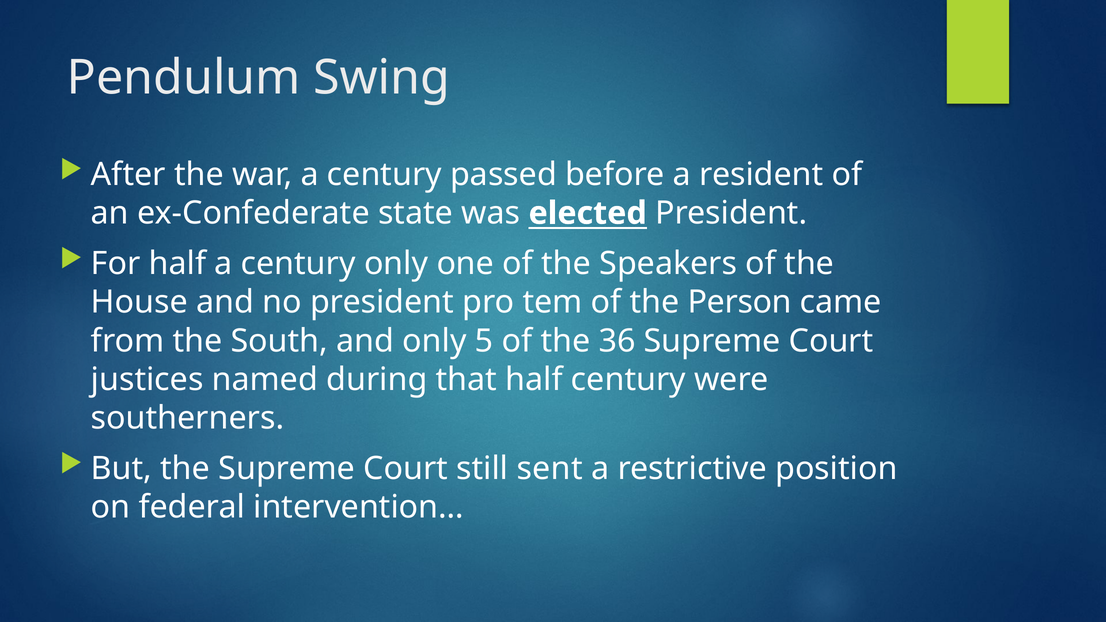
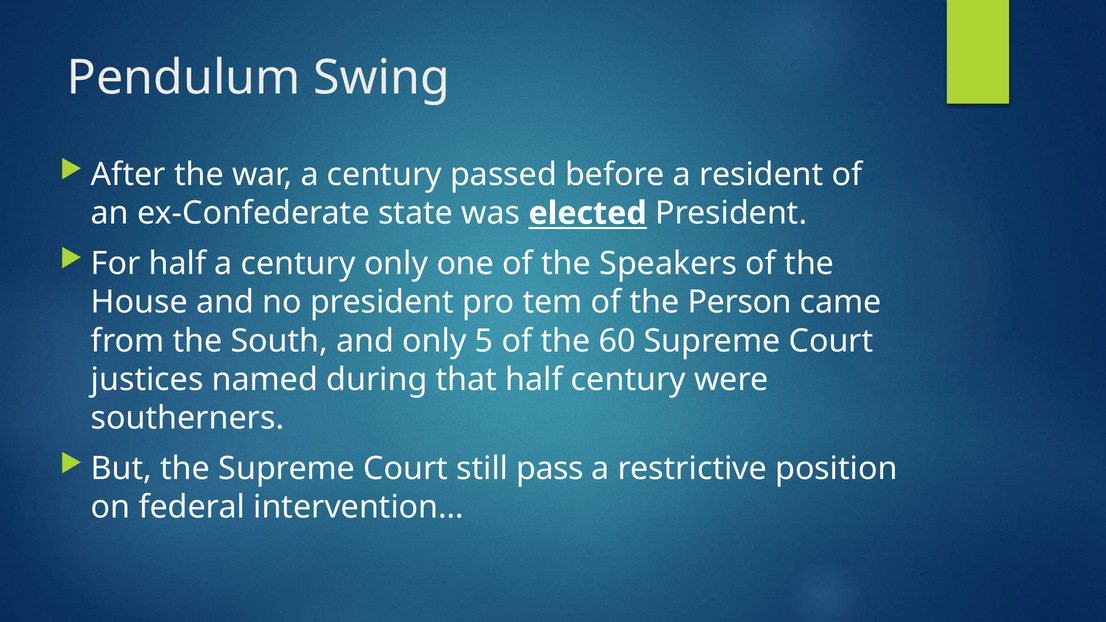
36: 36 -> 60 (617, 341)
sent: sent -> pass (550, 469)
